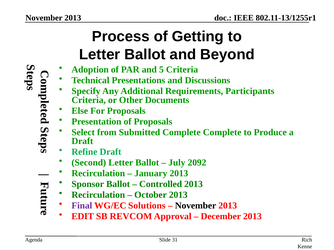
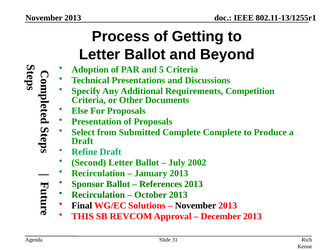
Participants: Participants -> Competition (250, 91)
2092: 2092 -> 2002 (197, 163)
Controlled: Controlled -> References (161, 185)
Final colour: purple -> black (82, 206)
EDIT: EDIT -> THIS (83, 217)
